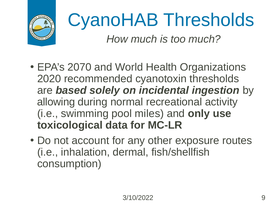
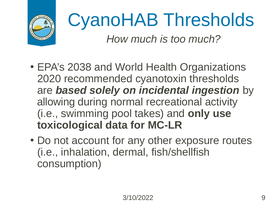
2070: 2070 -> 2038 (79, 67)
miles: miles -> takes (149, 113)
